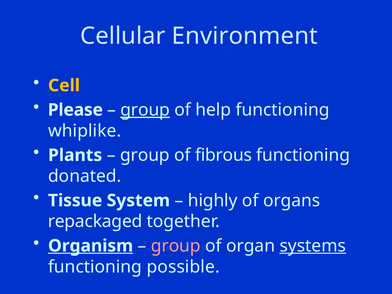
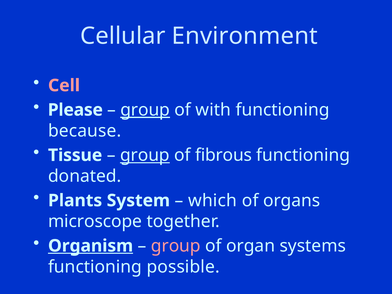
Cell colour: yellow -> pink (64, 86)
help: help -> with (213, 110)
whiplike: whiplike -> because (85, 131)
Plants: Plants -> Tissue (75, 155)
group underline: none -> present (145, 155)
Tissue: Tissue -> Plants (75, 201)
highly: highly -> which (213, 201)
repackaged: repackaged -> microscope (95, 221)
systems underline: present -> none (313, 246)
